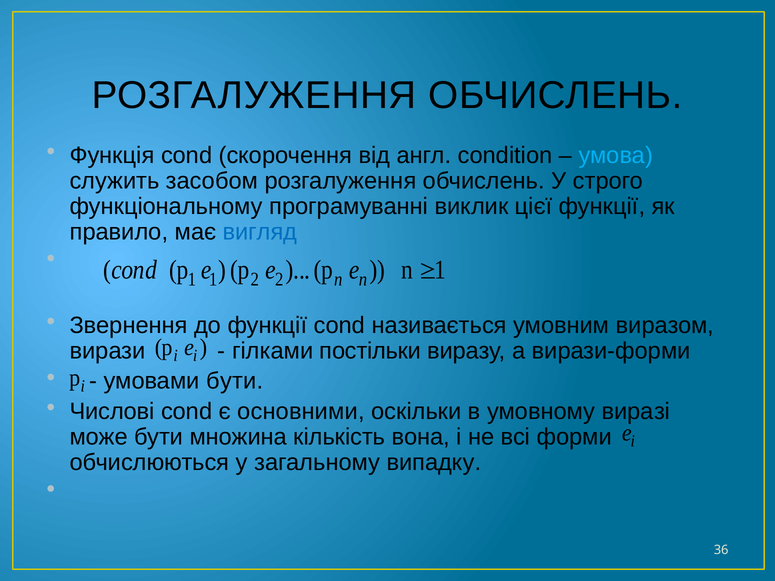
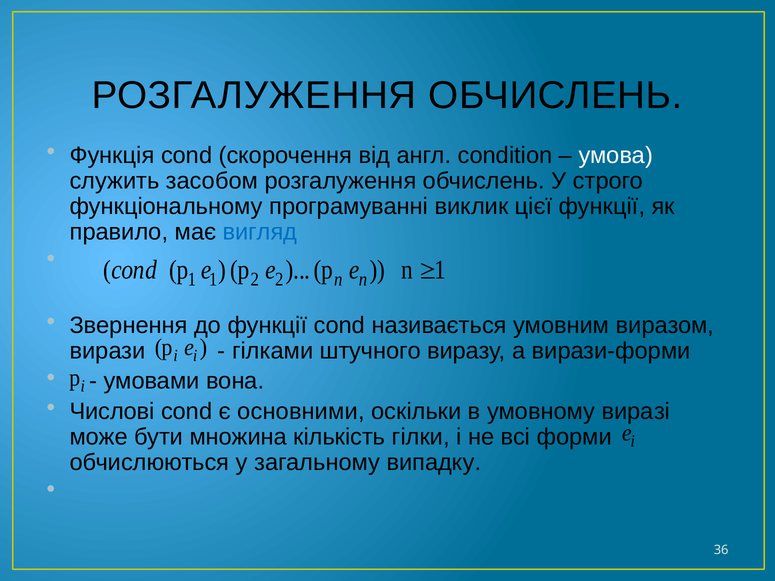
умова colour: light blue -> white (616, 155)
постільки: постільки -> штучного (370, 351)
умовами бути: бути -> вона (235, 381)
вона: вона -> гілки (421, 437)
